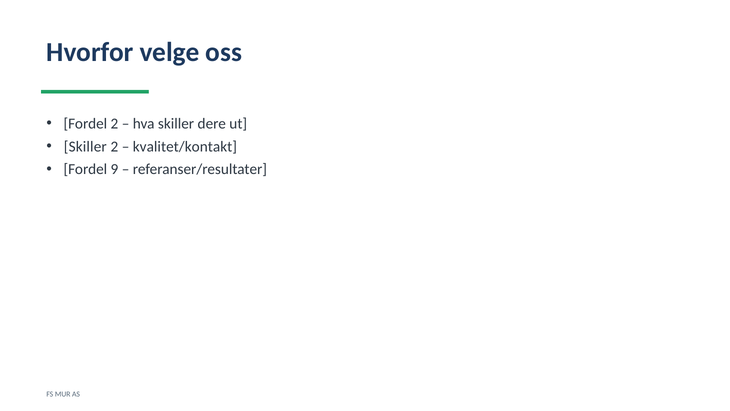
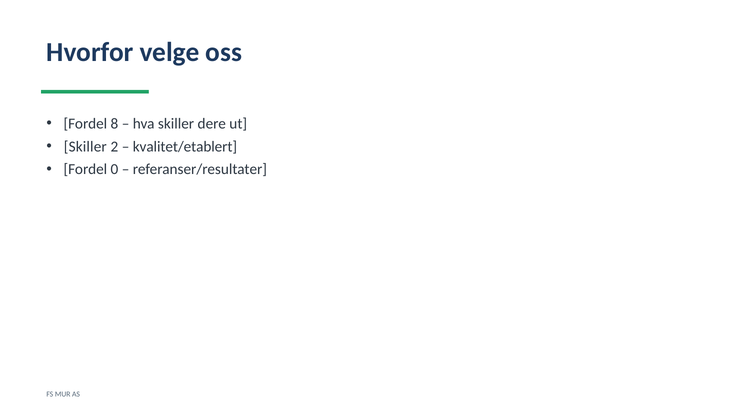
Fordel 2: 2 -> 8 (114, 124)
kvalitet/kontakt: kvalitet/kontakt -> kvalitet/etablert (185, 146)
9: 9 -> 0 (114, 169)
